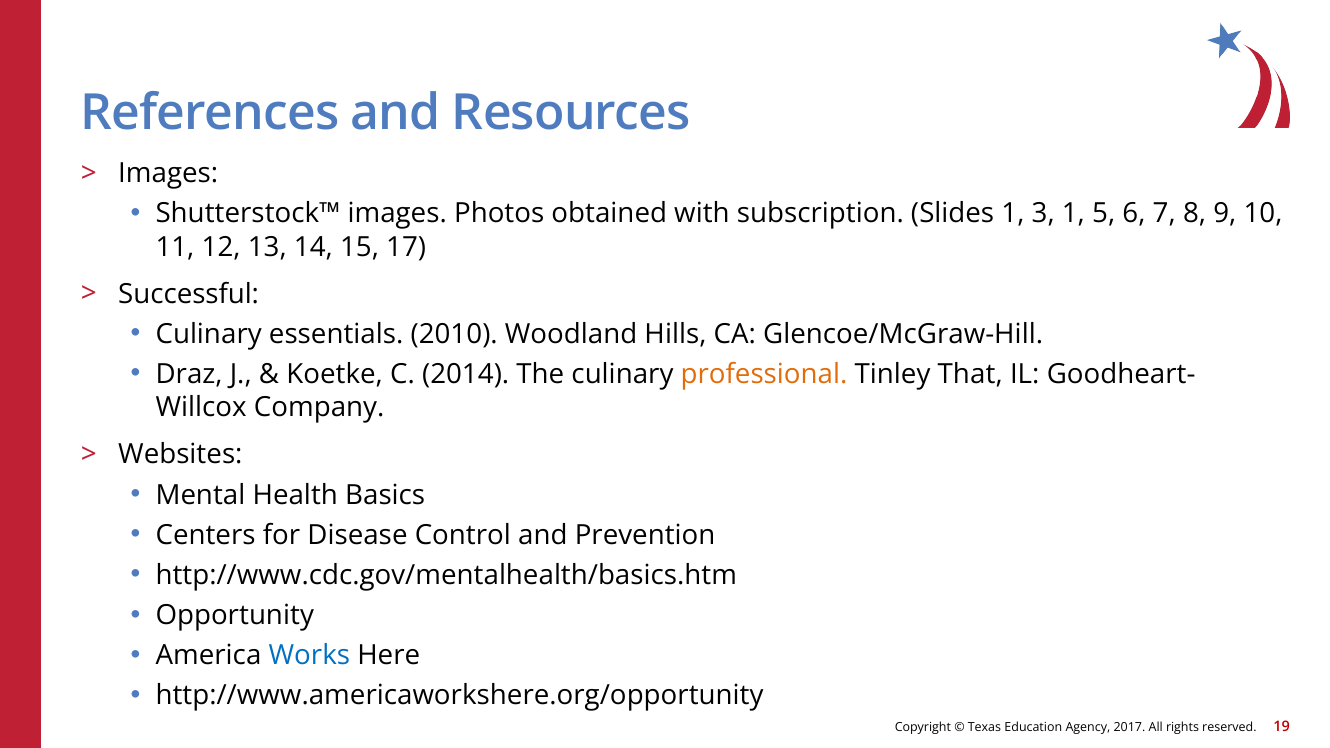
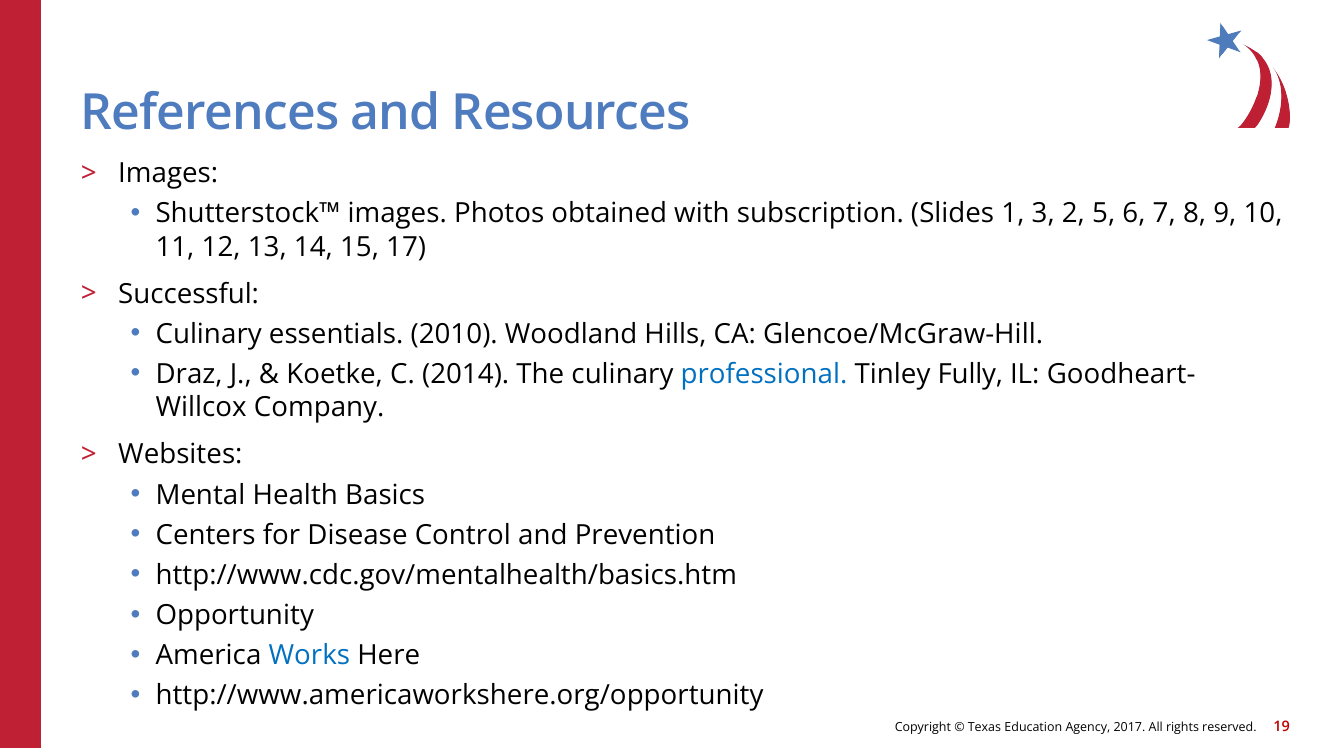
3 1: 1 -> 2 (1073, 214)
professional colour: orange -> blue (764, 374)
That: That -> Fully (970, 374)
